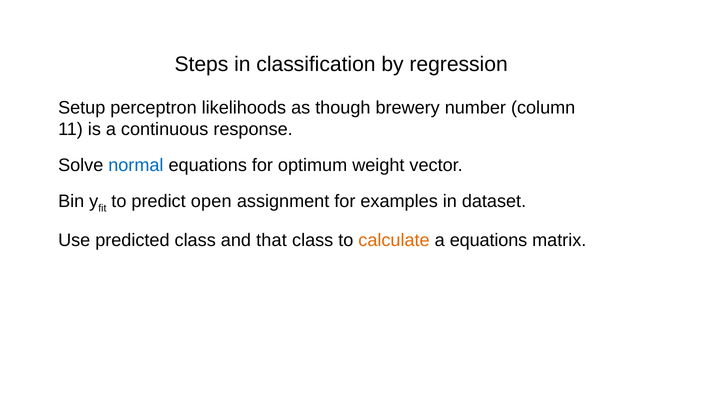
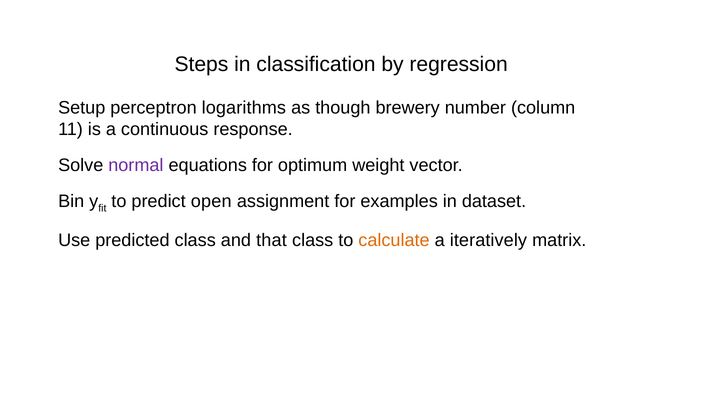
likelihoods: likelihoods -> logarithms (244, 108)
normal colour: blue -> purple (136, 166)
a equations: equations -> iteratively (488, 241)
